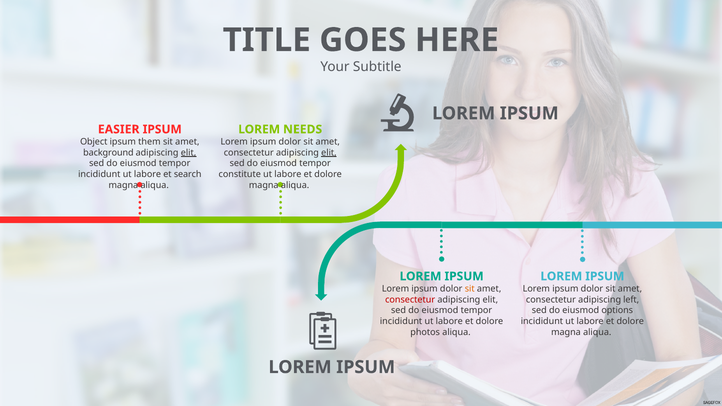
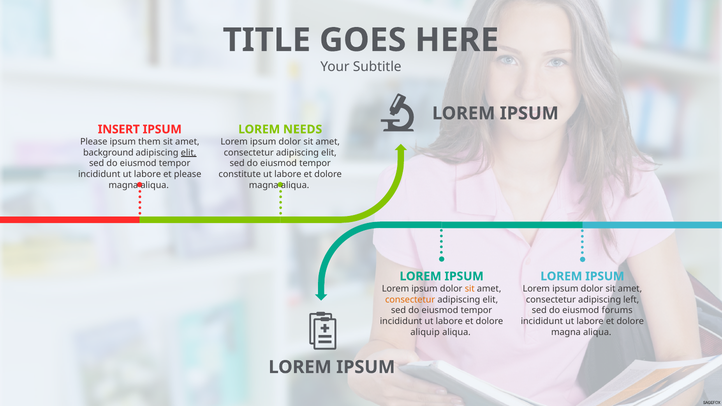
EASIER: EASIER -> INSERT (119, 129)
Object: Object -> Please (94, 142)
elit underline: present -> none (329, 153)
et search: search -> please (188, 174)
consectetur colour: red -> orange (410, 300)
options: options -> forums (617, 310)
photos: photos -> aliquip (425, 332)
